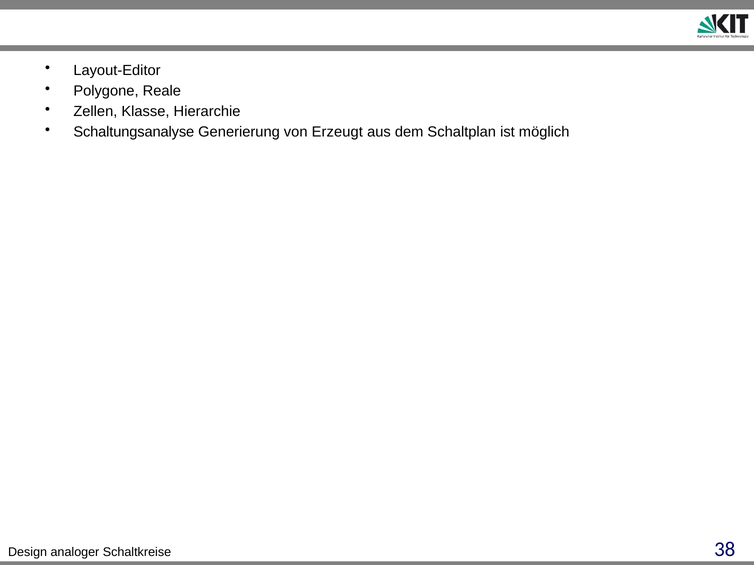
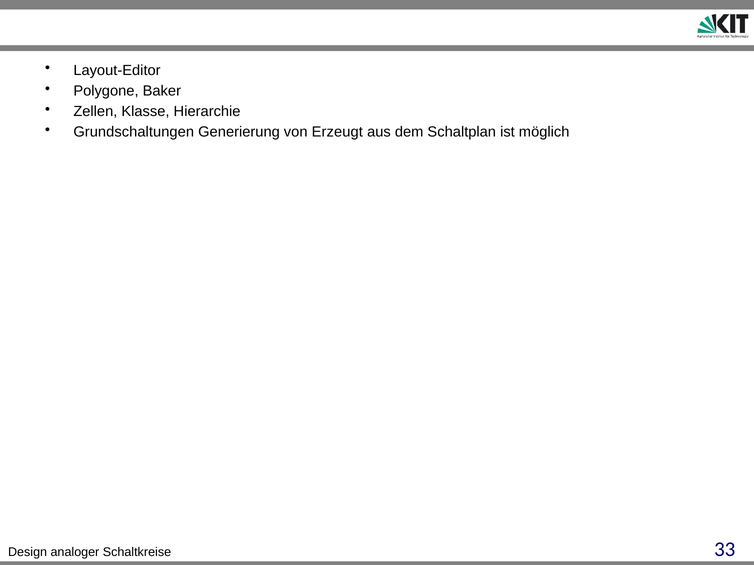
Reale: Reale -> Baker (162, 91)
Schaltungsanalyse: Schaltungsanalyse -> Grundschaltungen (134, 132)
38: 38 -> 33 (725, 550)
